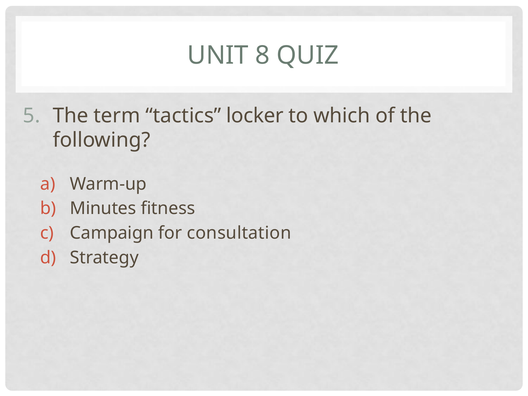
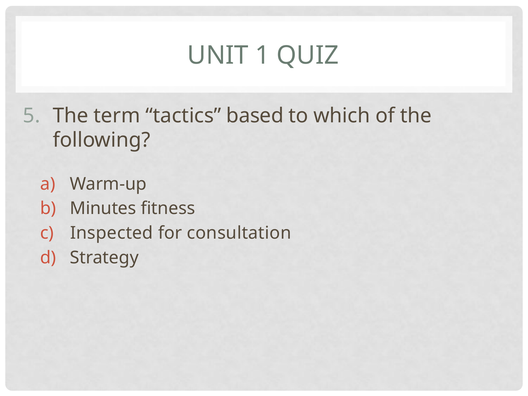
8: 8 -> 1 (263, 55)
locker: locker -> based (255, 116)
Campaign: Campaign -> Inspected (112, 233)
